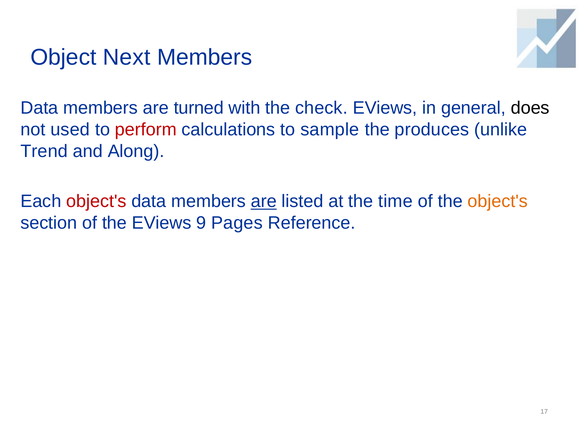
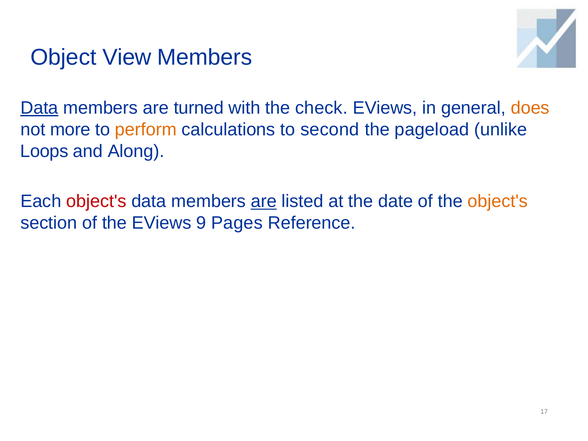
Next: Next -> View (127, 57)
Data underline: none -> present (39, 108)
does colour: black -> orange (530, 108)
used: used -> more (70, 130)
perform colour: red -> orange (146, 130)
sample: sample -> second (330, 130)
produces: produces -> pageload (432, 130)
Trend: Trend -> Loops (44, 151)
time: time -> date (396, 201)
